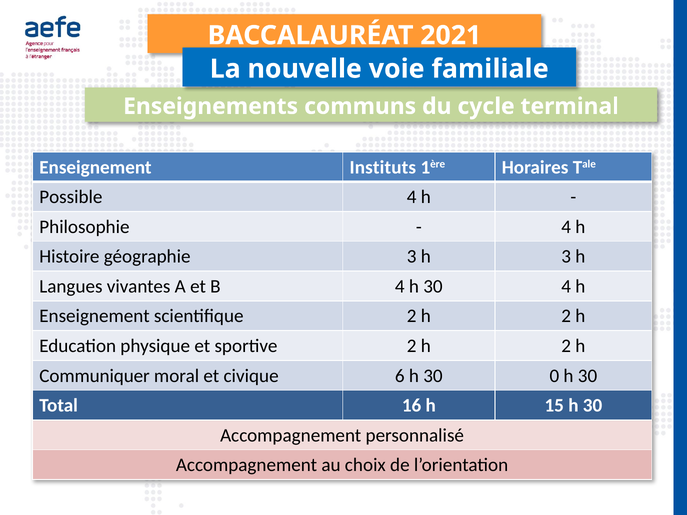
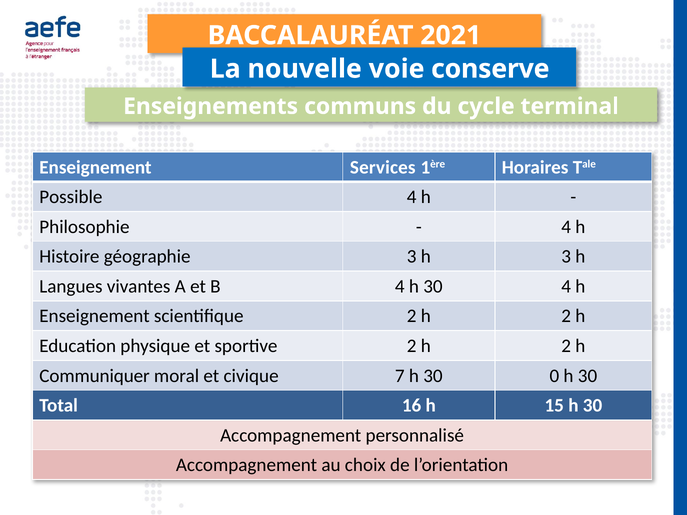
familiale: familiale -> conserve (490, 69)
Instituts: Instituts -> Services (383, 167)
6: 6 -> 7 (400, 376)
